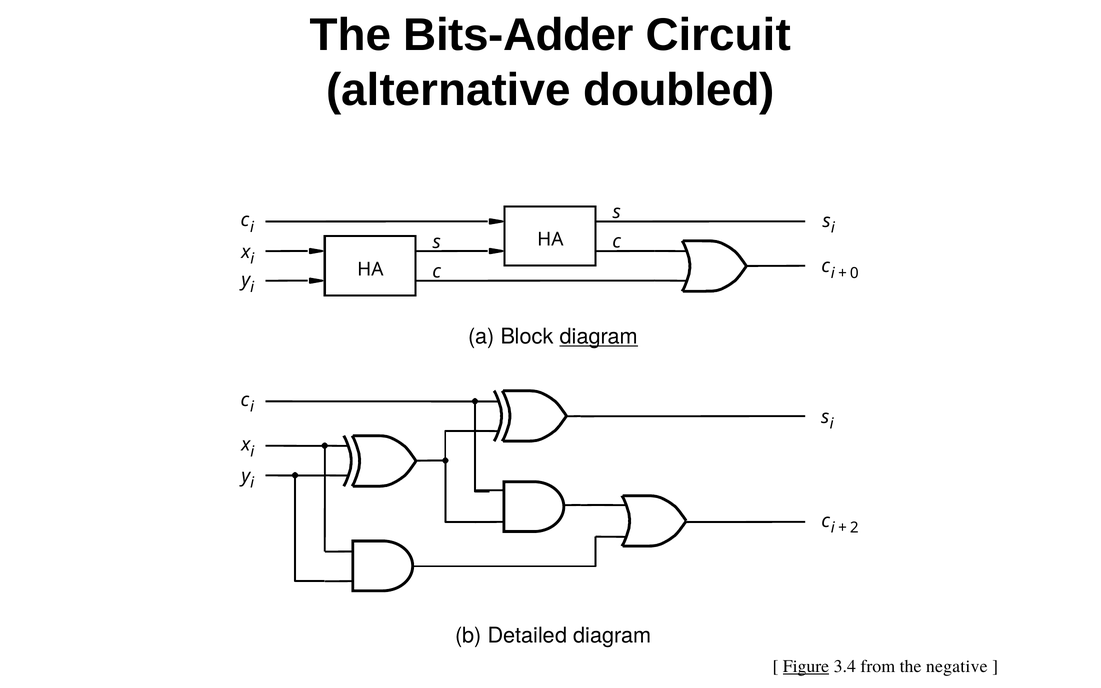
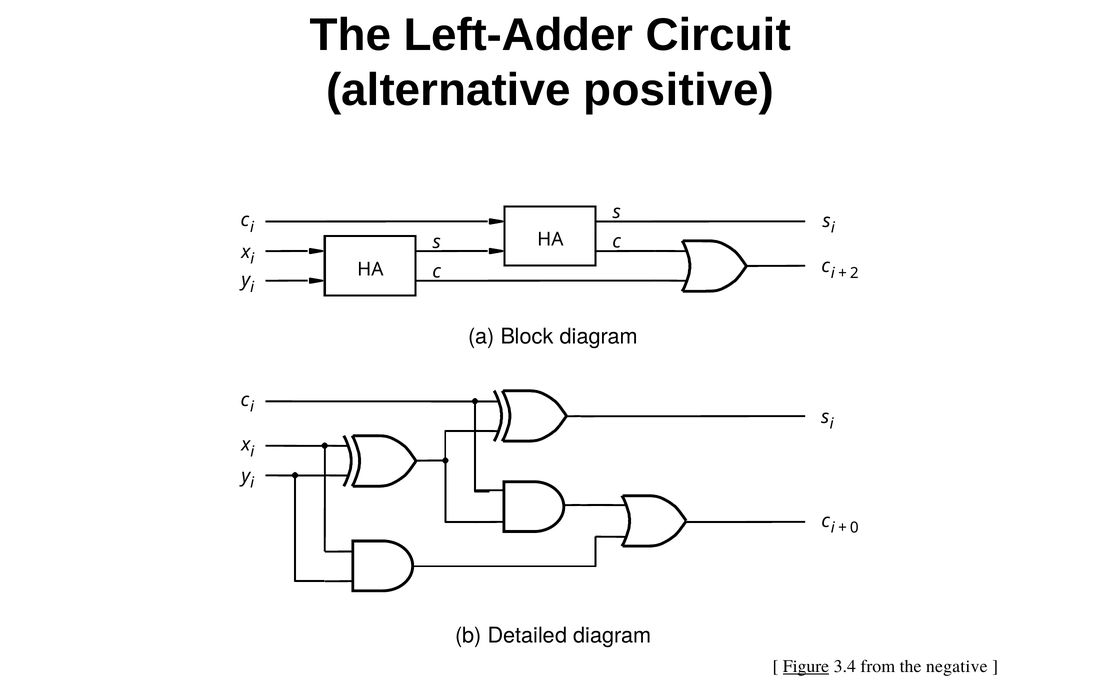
Bits-Adder: Bits-Adder -> Left-Adder (518, 35)
doubled: doubled -> positive (679, 90)
0: 0 -> 2 (854, 273)
diagram underline: present -> none (599, 337)
2: 2 -> 0 (854, 528)
